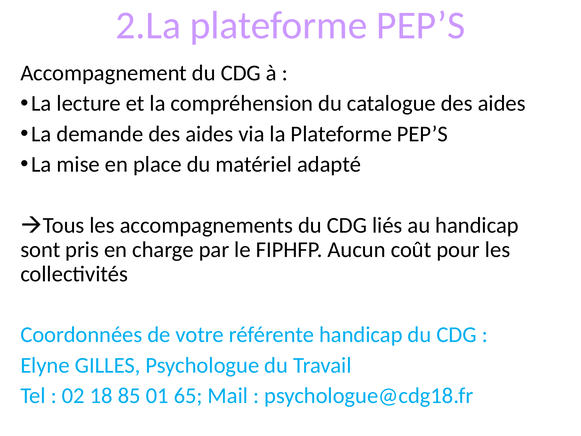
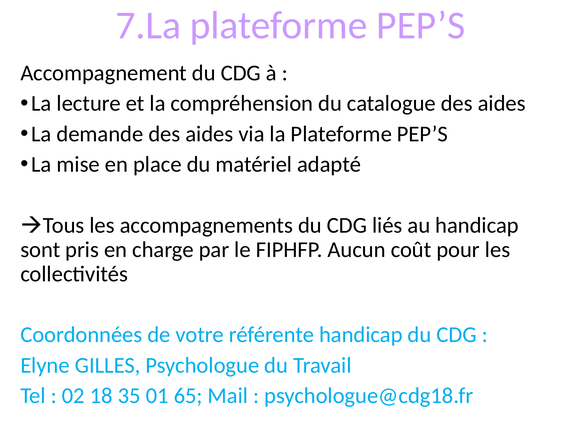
2.La: 2.La -> 7.La (148, 25)
85: 85 -> 35 (129, 396)
